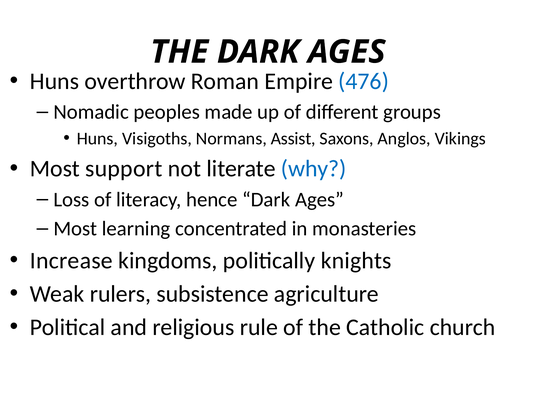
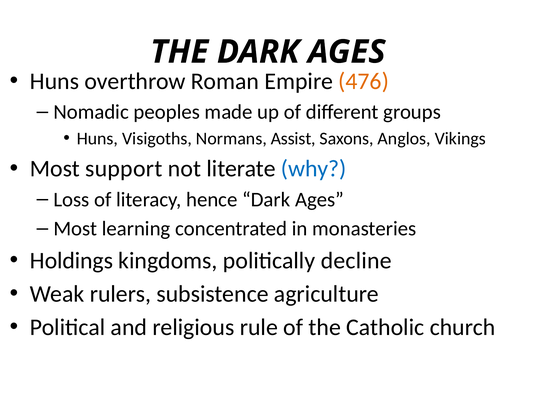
476 colour: blue -> orange (364, 81)
Increase: Increase -> Holdings (71, 261)
knights: knights -> decline (356, 261)
